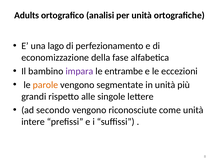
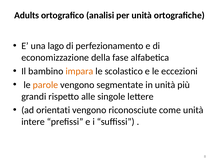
impara colour: purple -> orange (79, 71)
entrambe: entrambe -> scolastico (124, 71)
secondo: secondo -> orientati (53, 110)
